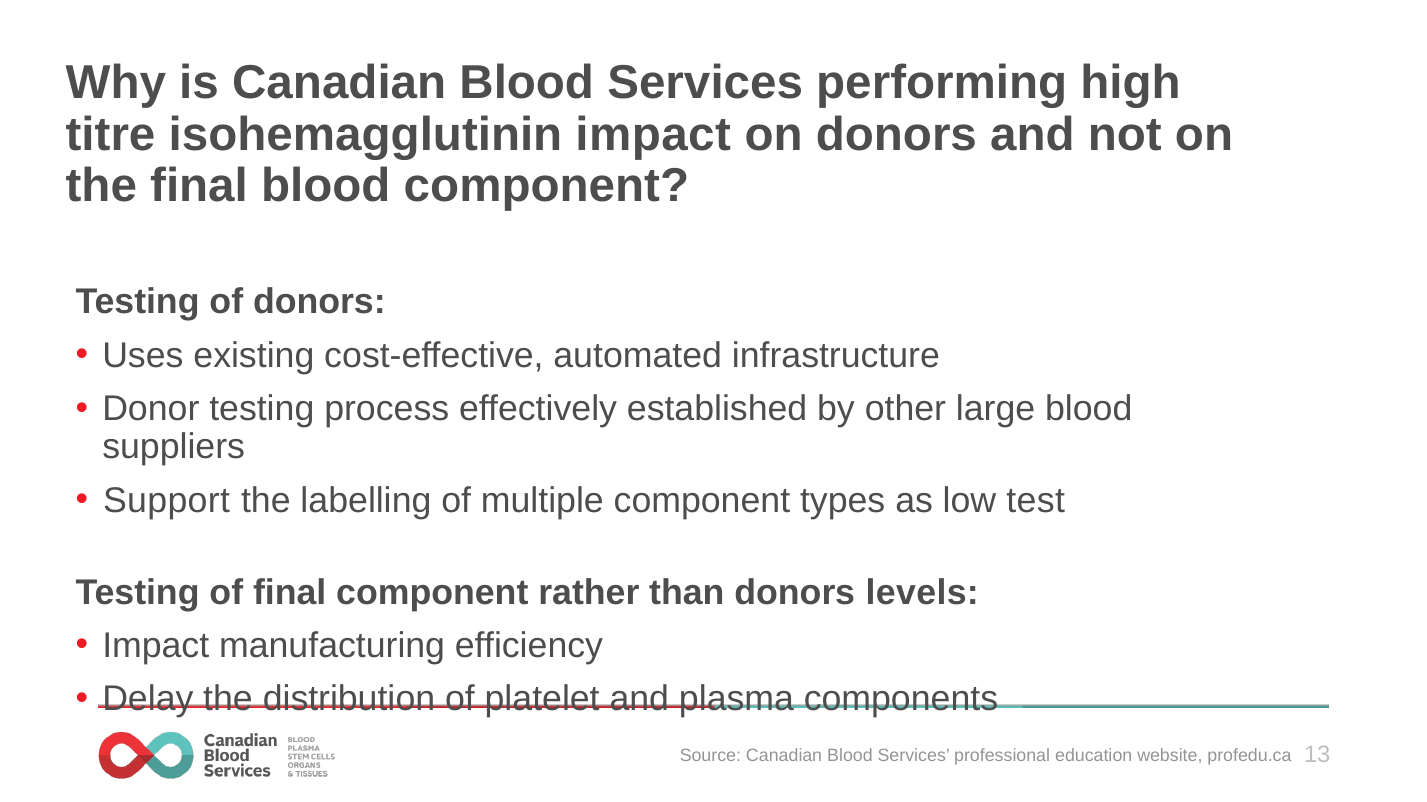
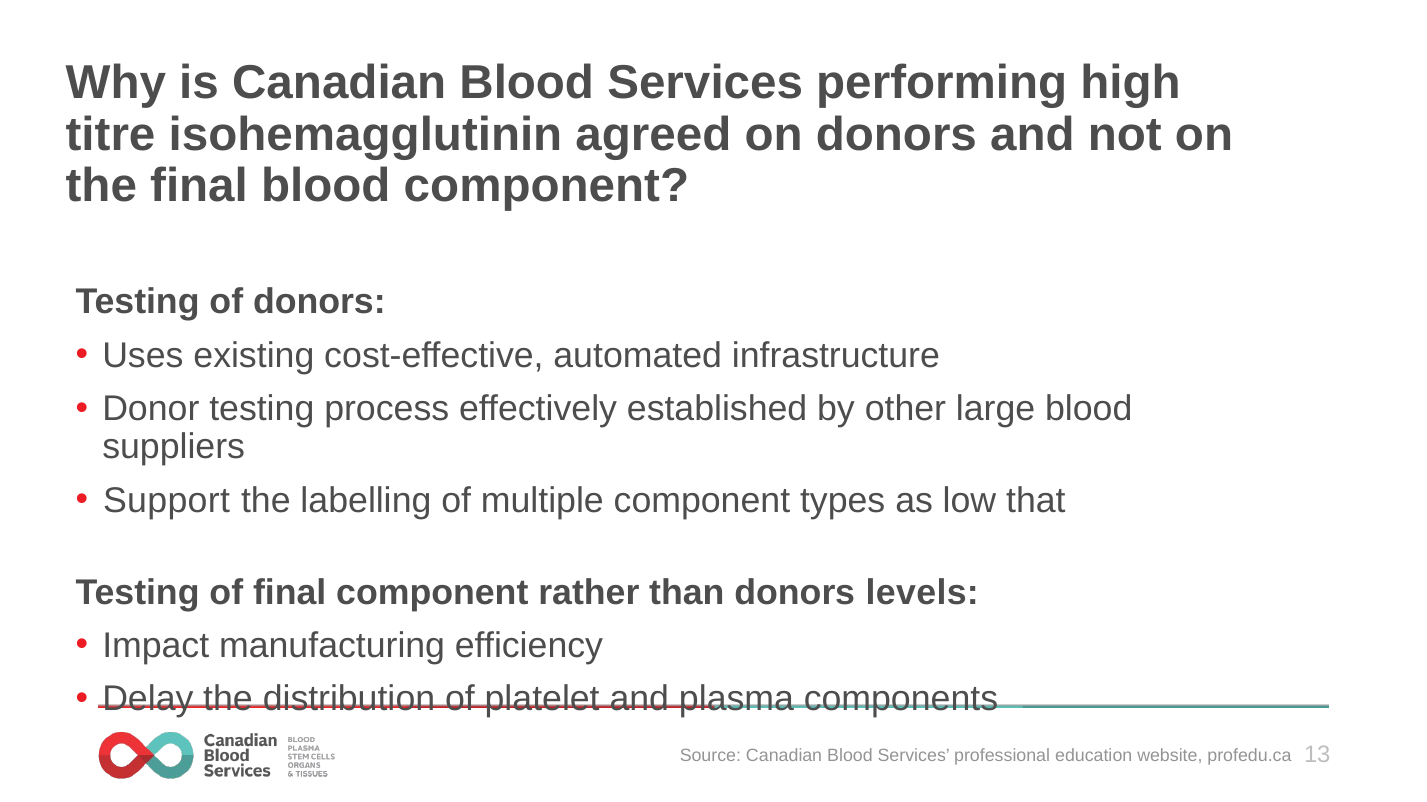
isohemagglutinin impact: impact -> agreed (653, 134)
test: test -> that (1036, 501)
